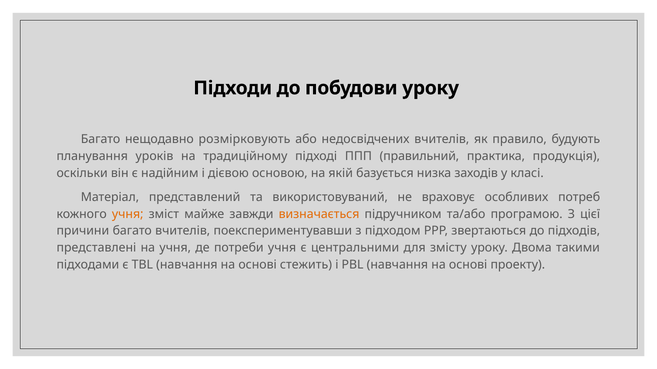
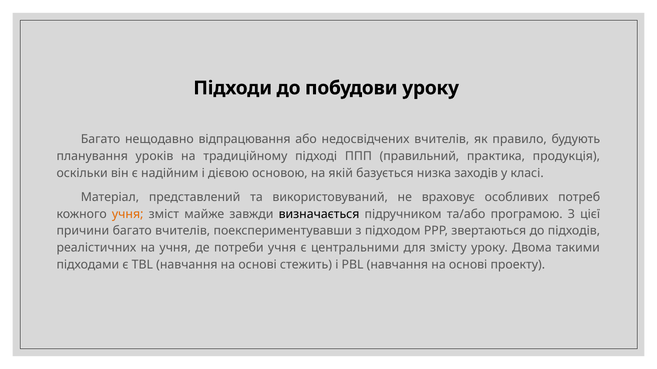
розмірковують: розмірковують -> відпрацювання (245, 139)
визначається colour: orange -> black (319, 214)
представлені: представлені -> реалістичних (96, 248)
